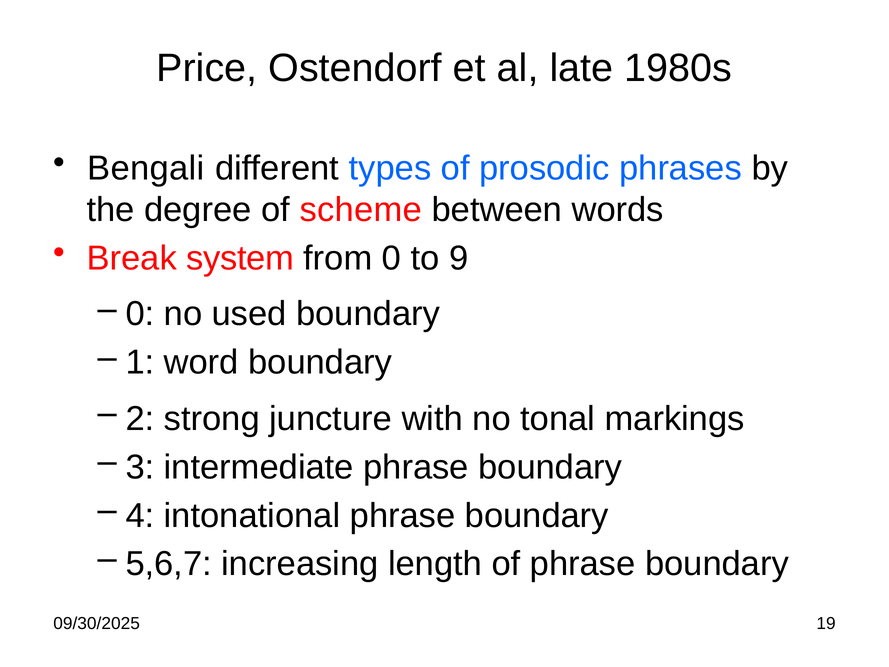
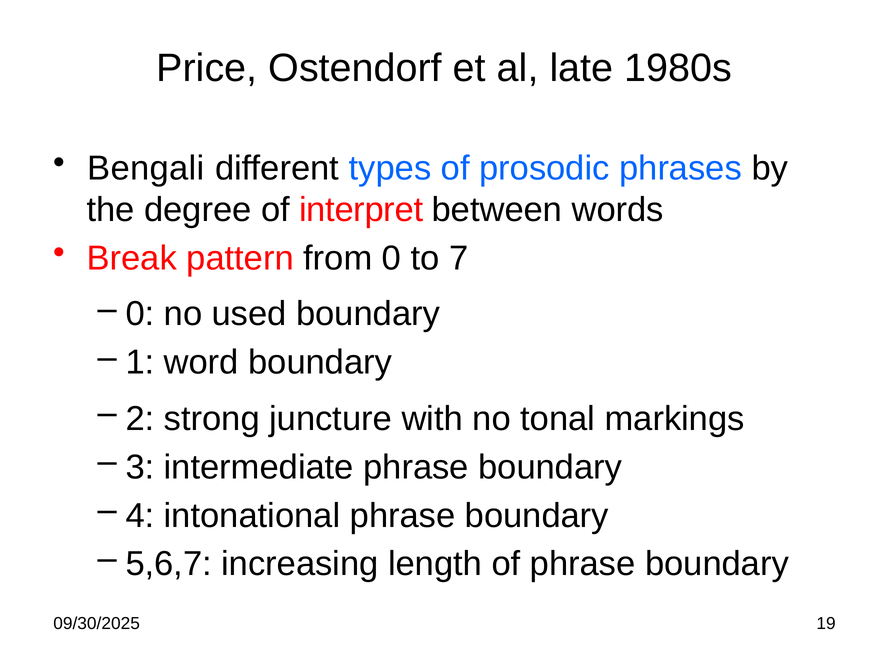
scheme: scheme -> interpret (361, 210)
system: system -> pattern (240, 258)
9: 9 -> 7 (459, 258)
